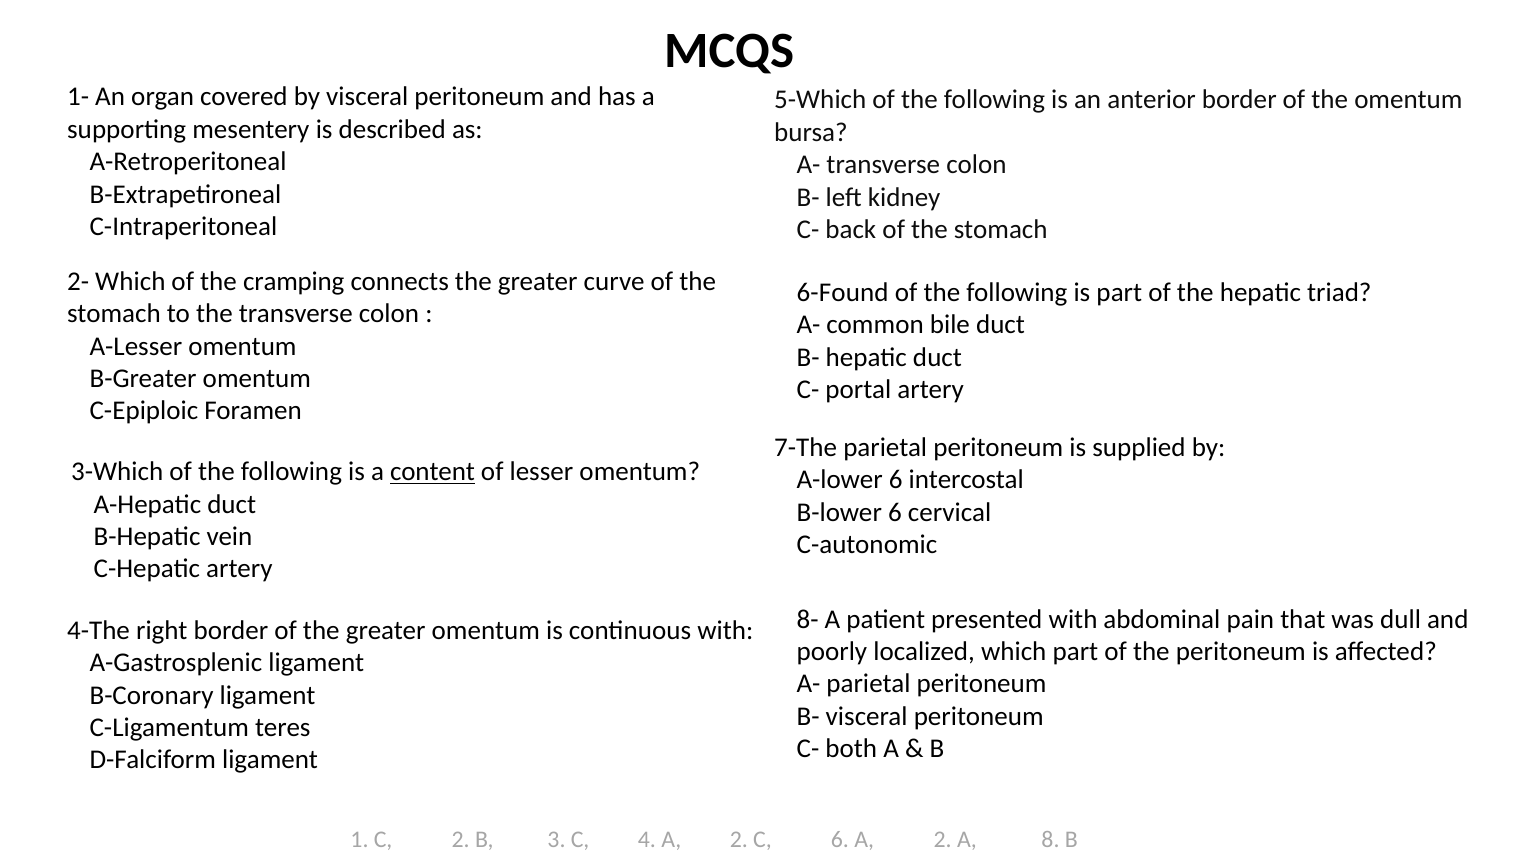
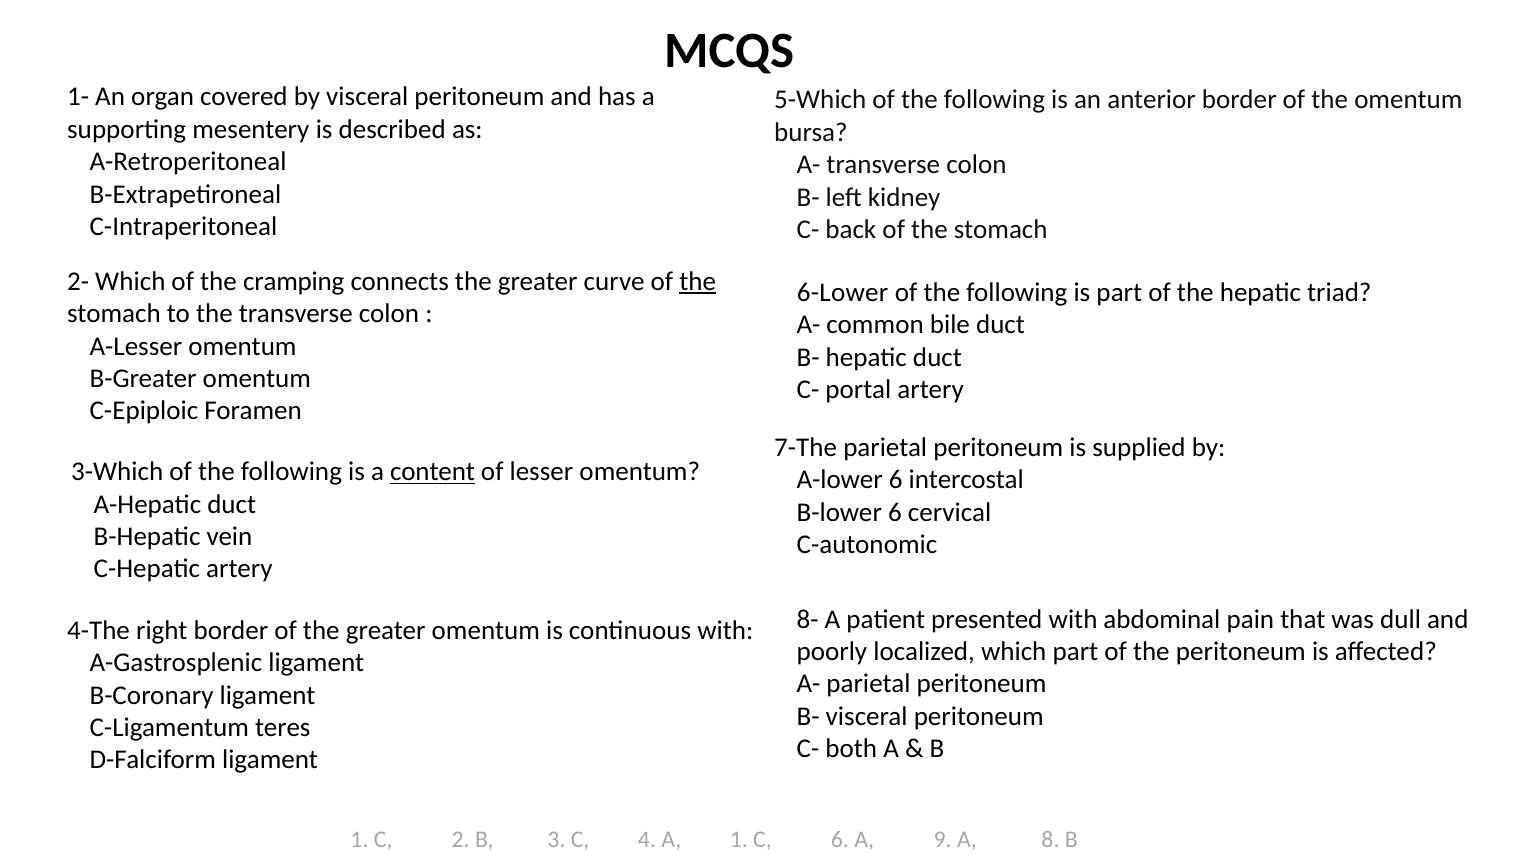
the underline: none -> present (698, 281)
6-Found: 6-Found -> 6-Lower (843, 293)
4 A 2: 2 -> 1 (739, 840)
6 A 2: 2 -> 9 (943, 840)
